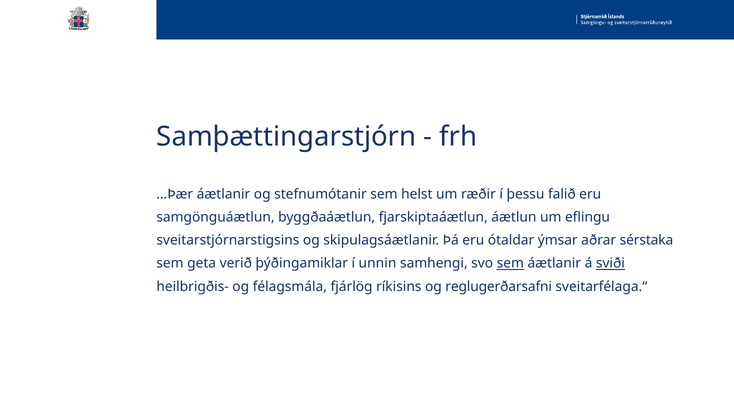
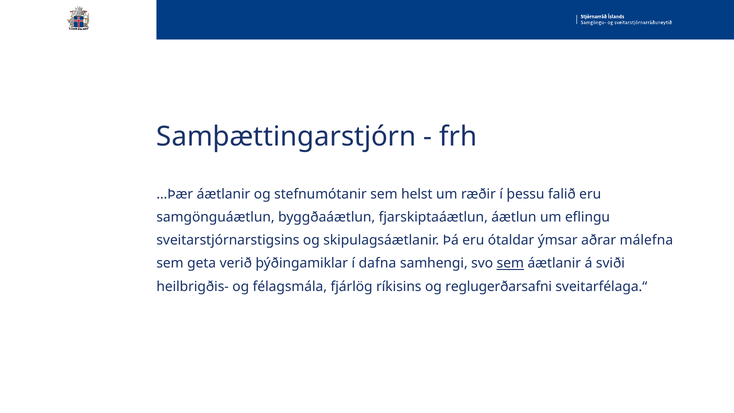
sérstaka: sérstaka -> málefna (646, 240)
unnin: unnin -> dafna (377, 263)
sviði underline: present -> none (610, 263)
